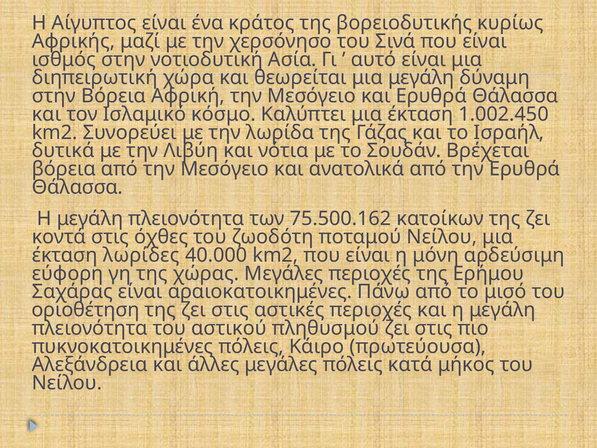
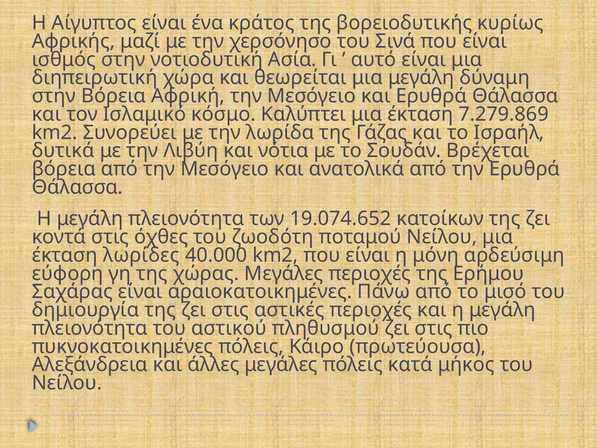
1.002.450: 1.002.450 -> 7.279.869 (504, 114)
75.500.162: 75.500.162 -> 19.074.652 (341, 219)
οριοθέτηση: οριοθέτηση -> δημιουργία (85, 310)
